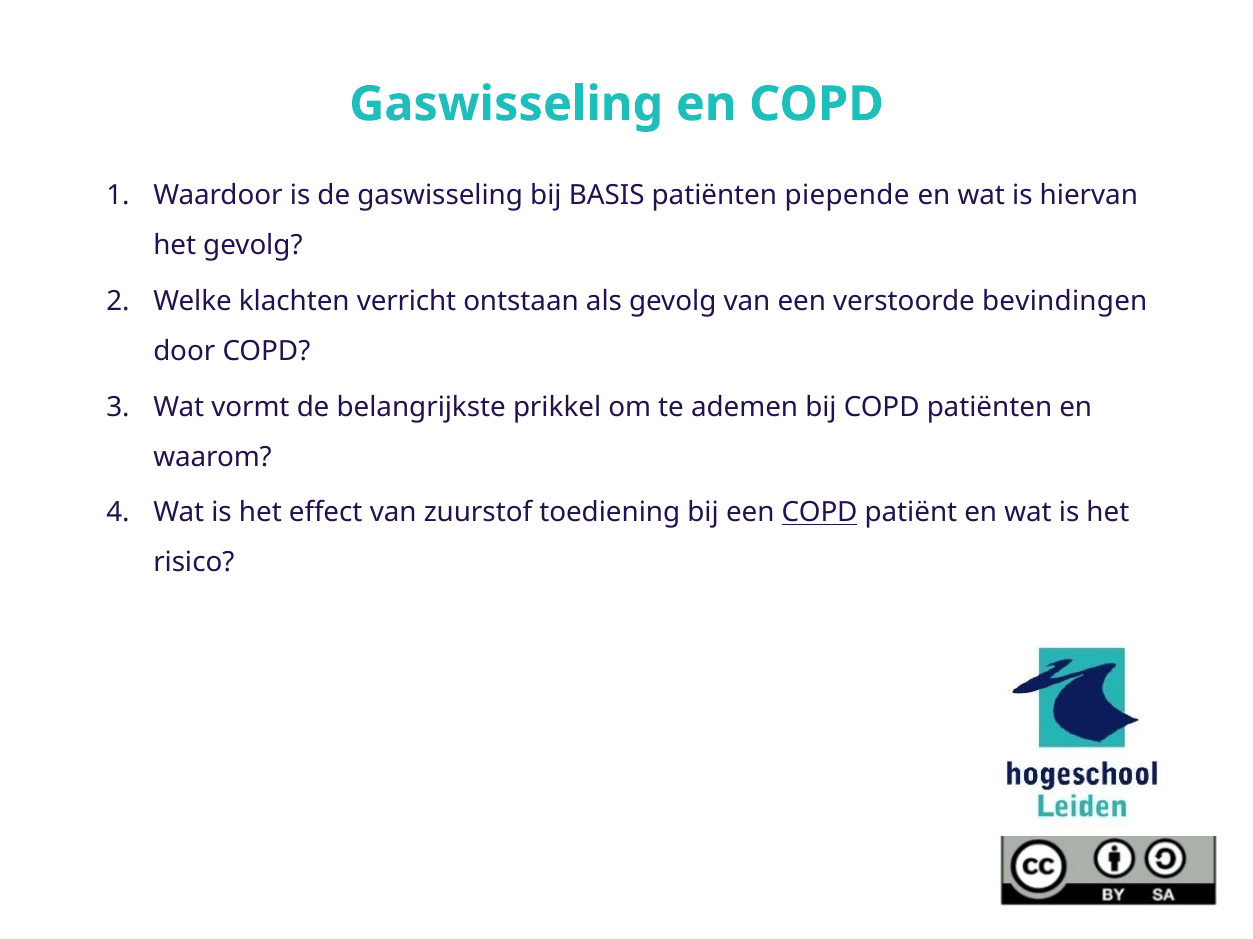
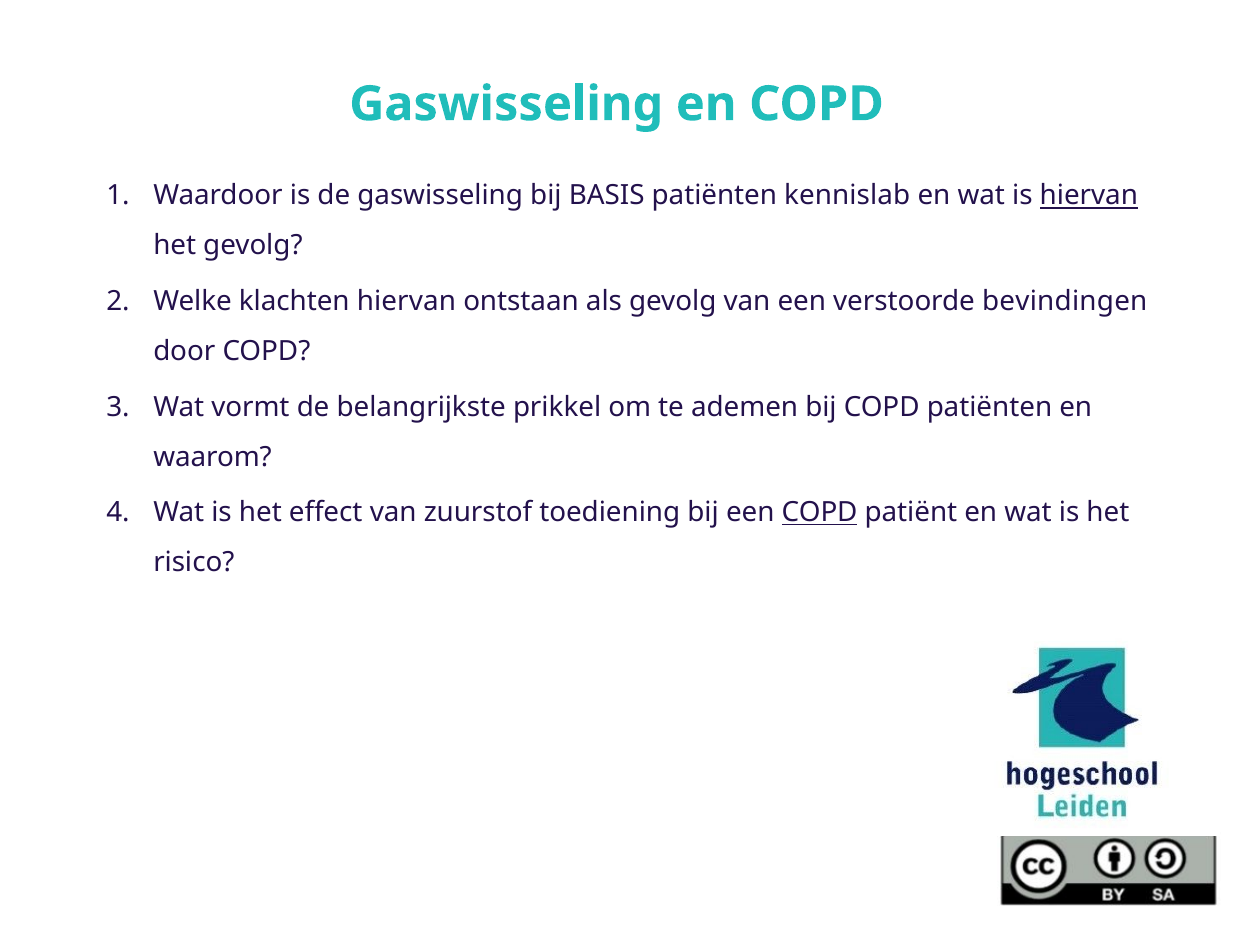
piepende: piepende -> kennislab (847, 196)
hiervan underline: none -> present (1089, 196)
klachten verricht: verricht -> hiervan (406, 302)
